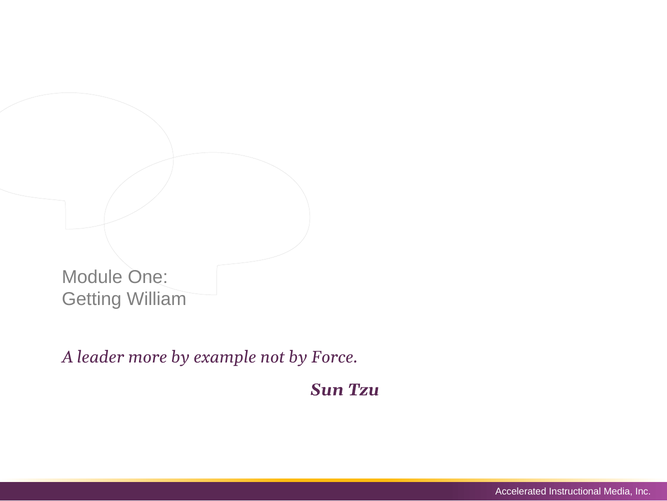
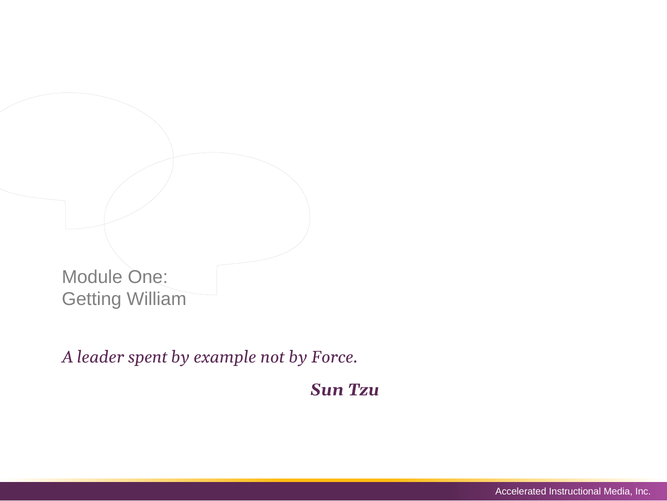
more: more -> spent (148, 357)
